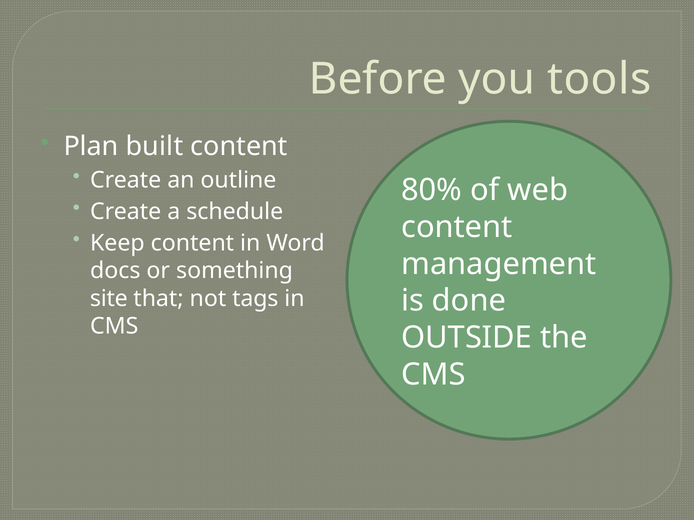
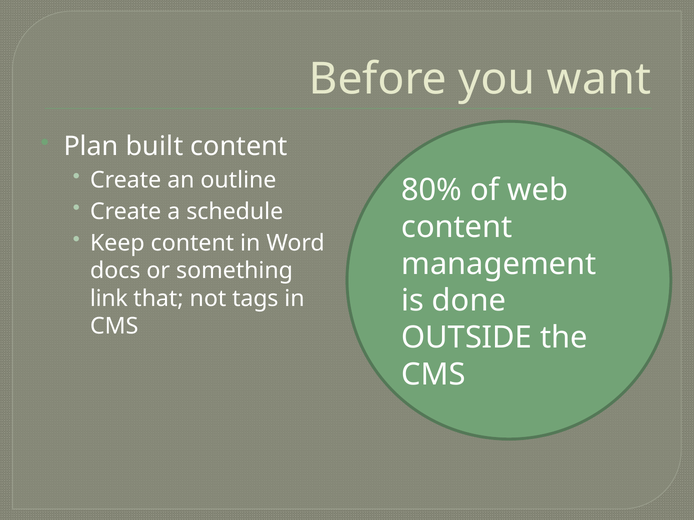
tools: tools -> want (599, 79)
site: site -> link (109, 299)
